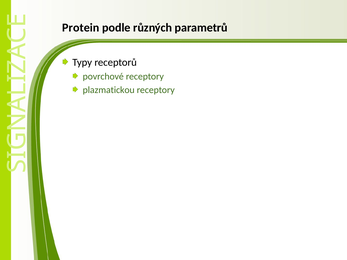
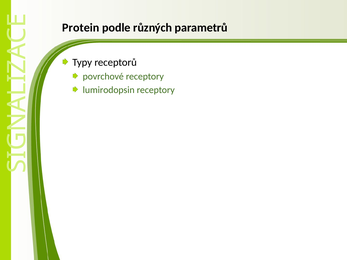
plazmatickou: plazmatickou -> lumirodopsin (109, 90)
